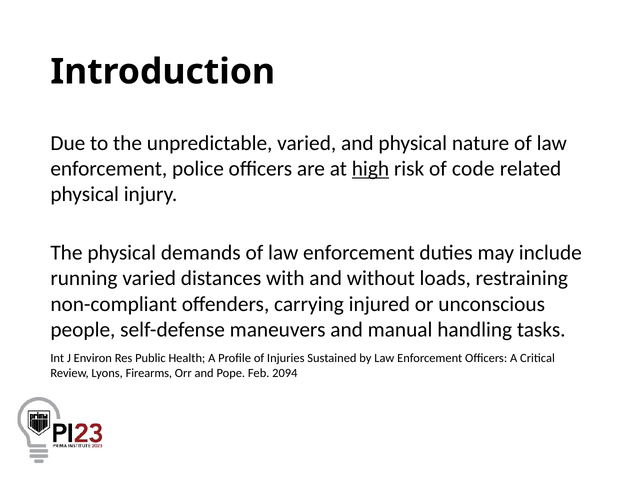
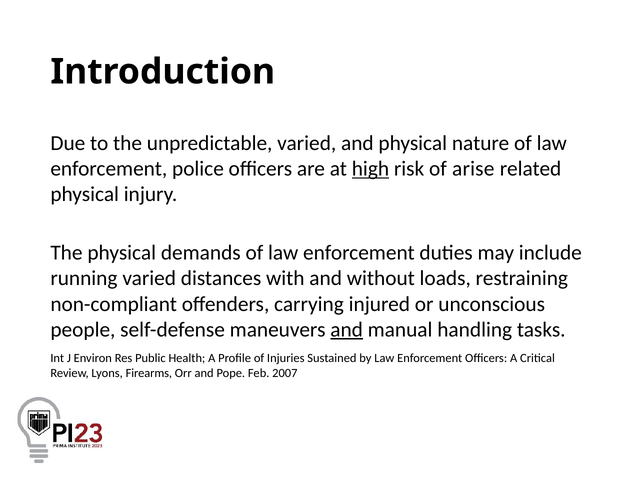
code: code -> arise (473, 169)
and underline: none -> present (347, 330)
2094: 2094 -> 2007 (285, 373)
